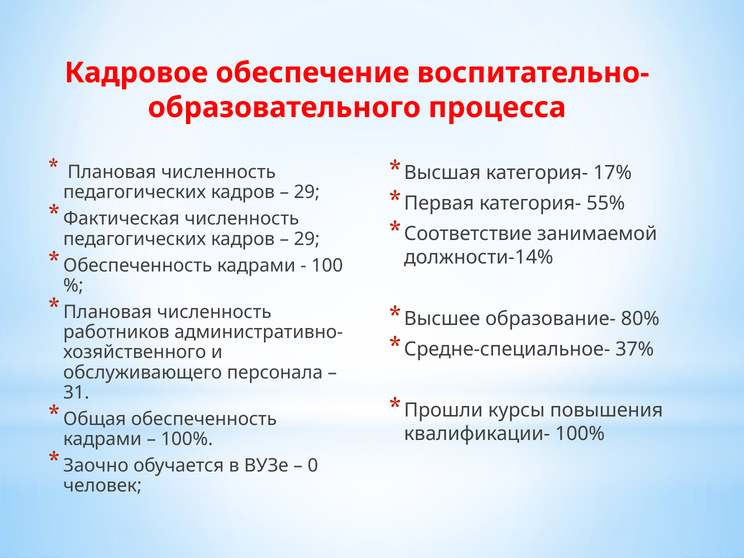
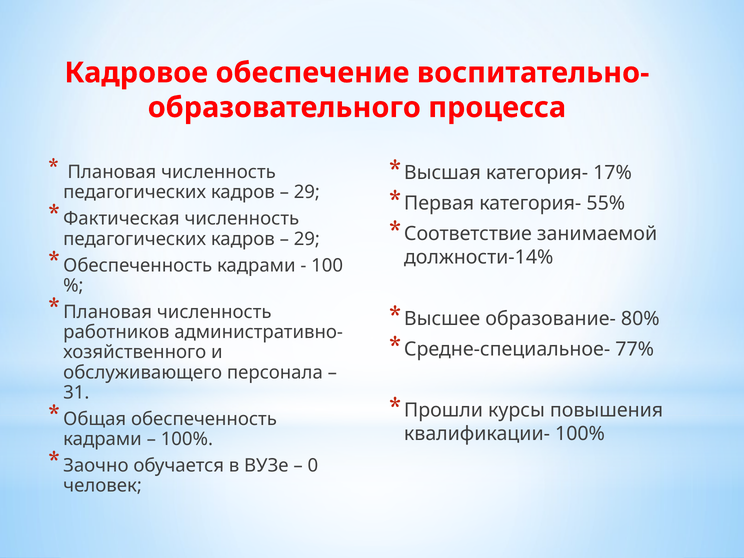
37%: 37% -> 77% (635, 349)
